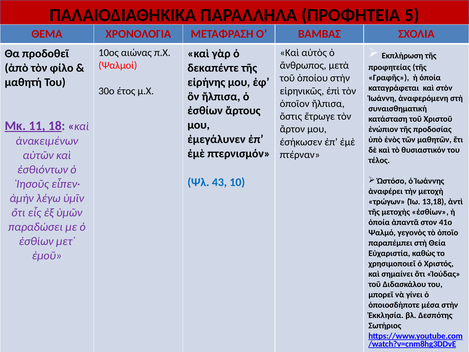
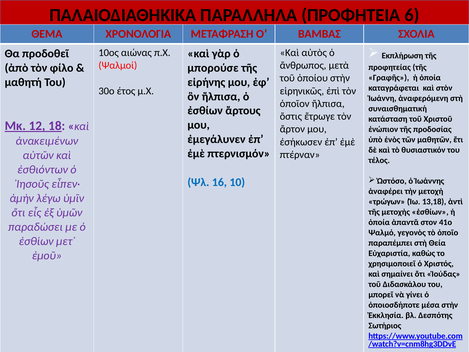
5: 5 -> 6 (412, 15)
δεκαπέντε: δεκαπέντε -> μπορούσε (213, 68)
11: 11 -> 12 (37, 126)
43: 43 -> 16 (219, 182)
